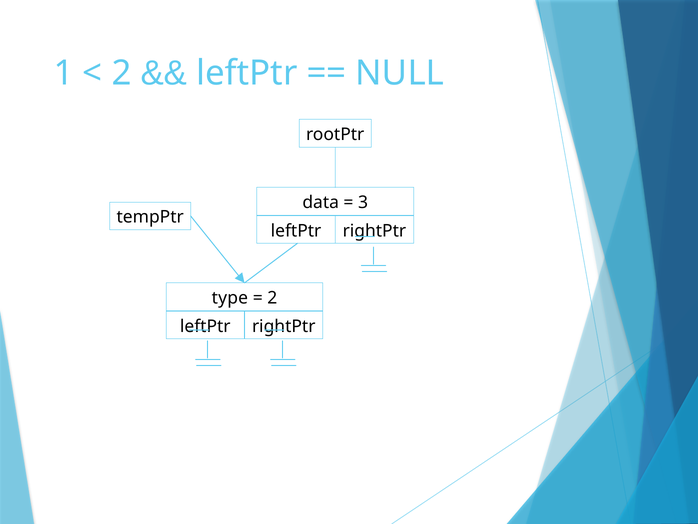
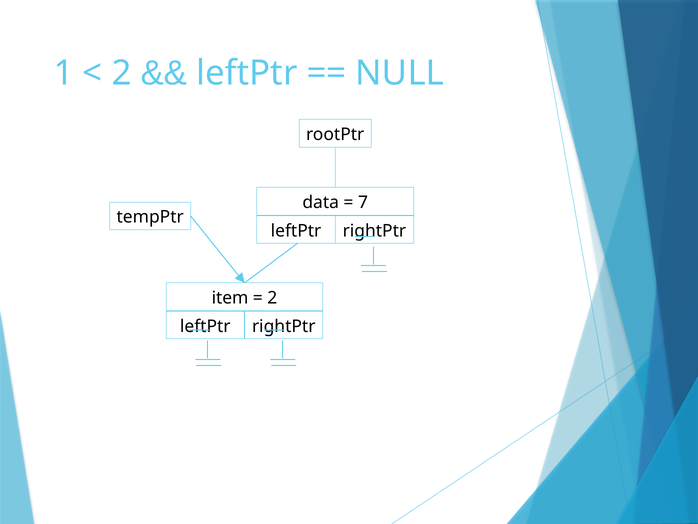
3: 3 -> 7 (363, 202)
type: type -> item (230, 298)
